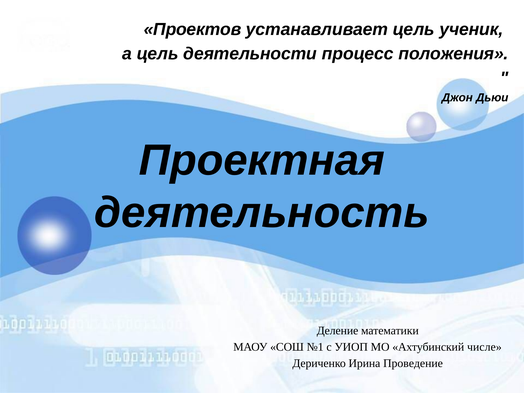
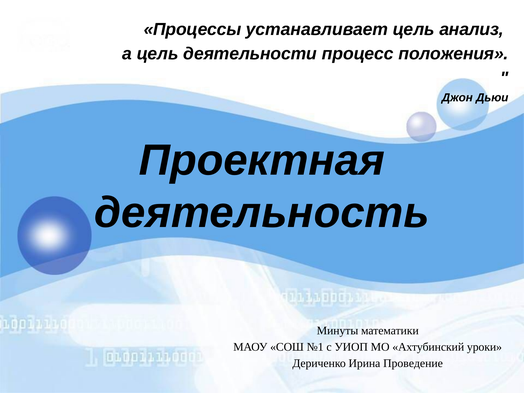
Проектов: Проектов -> Процессы (192, 29)
ученик: ученик -> анализ (472, 29)
Деление: Деление -> Минуты (338, 331)
числе: числе -> уроки (484, 347)
